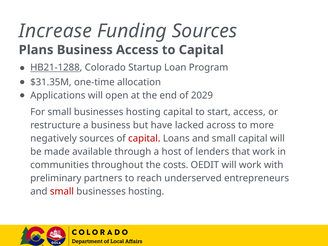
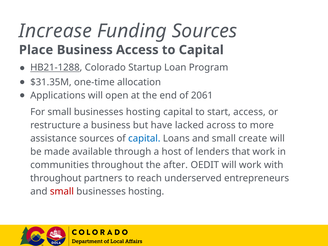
Plans: Plans -> Place (36, 50)
2029: 2029 -> 2061 (202, 95)
negatively: negatively -> assistance (54, 138)
capital colour: red -> blue (144, 138)
small capital: capital -> create (253, 138)
costs: costs -> after (176, 165)
preliminary: preliminary -> throughout (56, 178)
